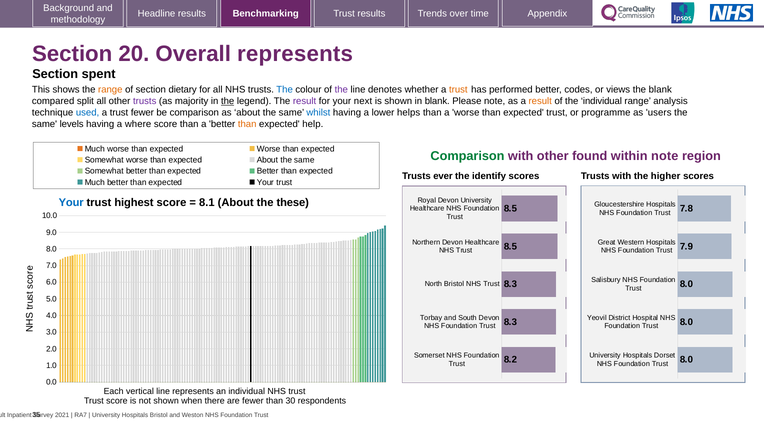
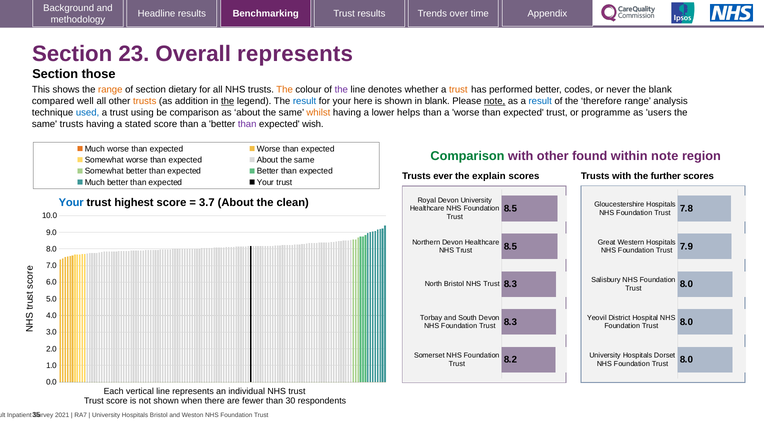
20: 20 -> 23 (134, 54)
spent: spent -> those (99, 74)
The colour: blue -> orange (285, 90)
views: views -> never (618, 90)
split: split -> well (85, 101)
trusts colour: purple -> orange (145, 101)
majority: majority -> addition (192, 101)
result colour: purple -> blue (305, 101)
next: next -> here (363, 101)
note underline: none -> present (495, 101)
result colour: orange -> blue (540, 101)
the individual: individual -> therefore (601, 101)
trust fewer: fewer -> using (142, 113)
whilst colour: blue -> orange (318, 113)
same levels: levels -> trusts (72, 124)
where: where -> stated (138, 124)
than colour: orange -> purple (247, 124)
help: help -> wish (313, 124)
identify: identify -> explain (489, 176)
higher: higher -> further (666, 176)
8.1: 8.1 -> 3.7 (207, 202)
these: these -> clean (293, 202)
